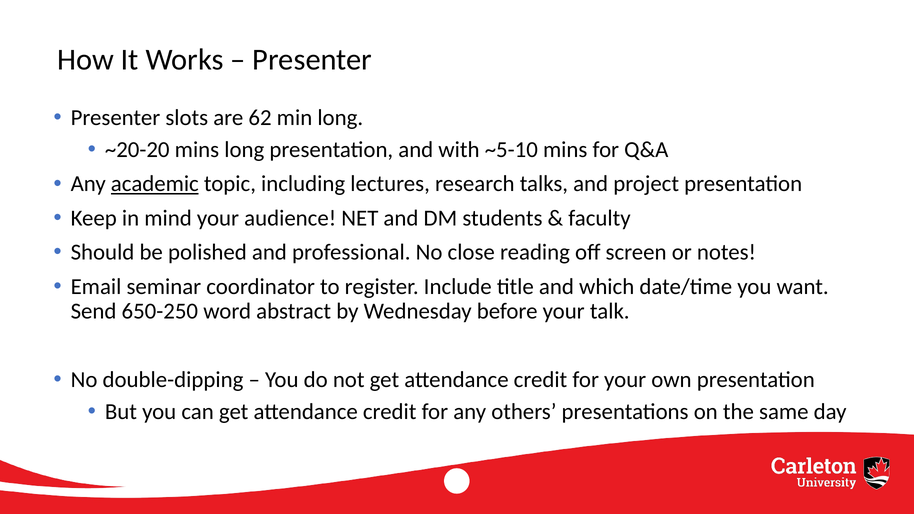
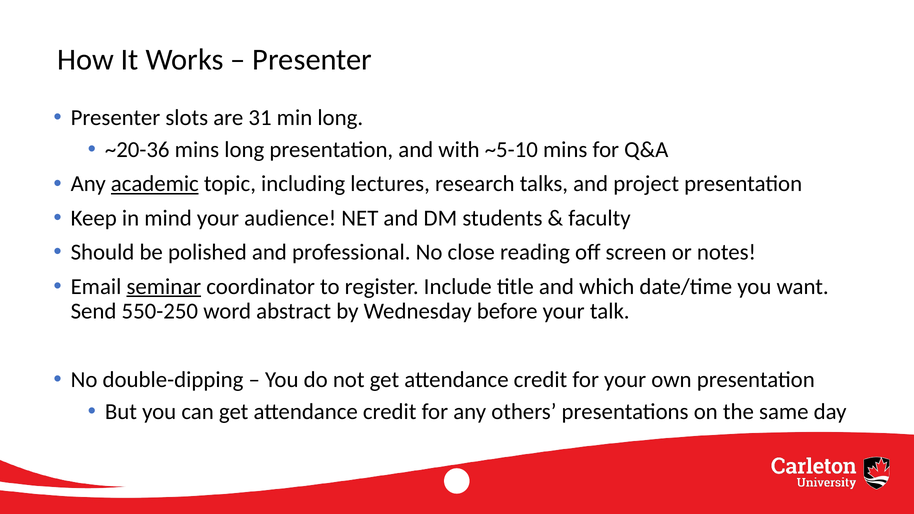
62: 62 -> 31 (260, 117)
~20-20: ~20-20 -> ~20-36 (137, 150)
seminar underline: none -> present (164, 287)
650-250: 650-250 -> 550-250 (160, 311)
